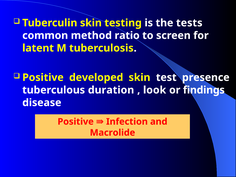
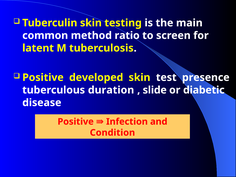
tests: tests -> main (189, 23)
look: look -> slide (155, 90)
findings: findings -> diabetic (204, 90)
Macrolide: Macrolide -> Condition (112, 133)
